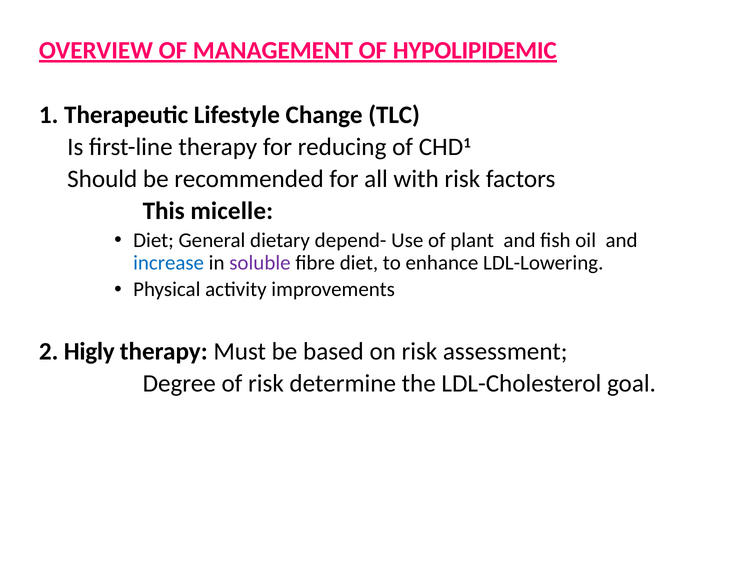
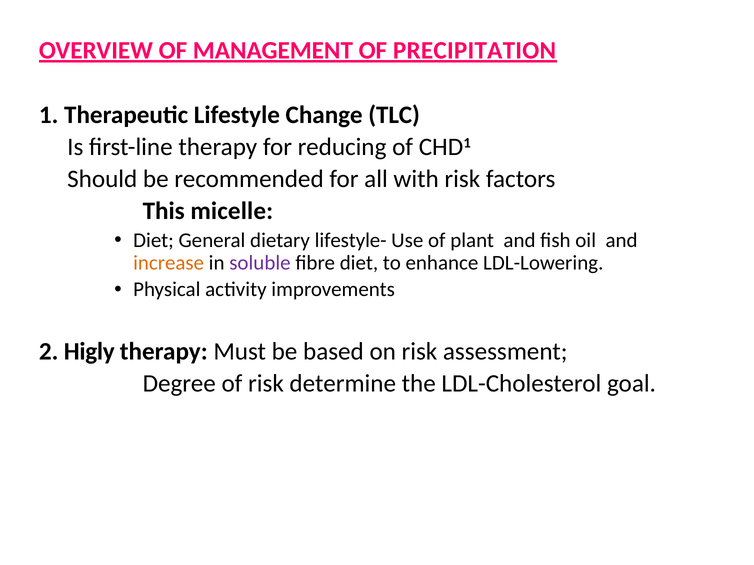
HYPOLIPIDEMIC: HYPOLIPIDEMIC -> PRECIPITATION (475, 51)
depend-: depend- -> lifestyle- (351, 240)
increase colour: blue -> orange (169, 263)
